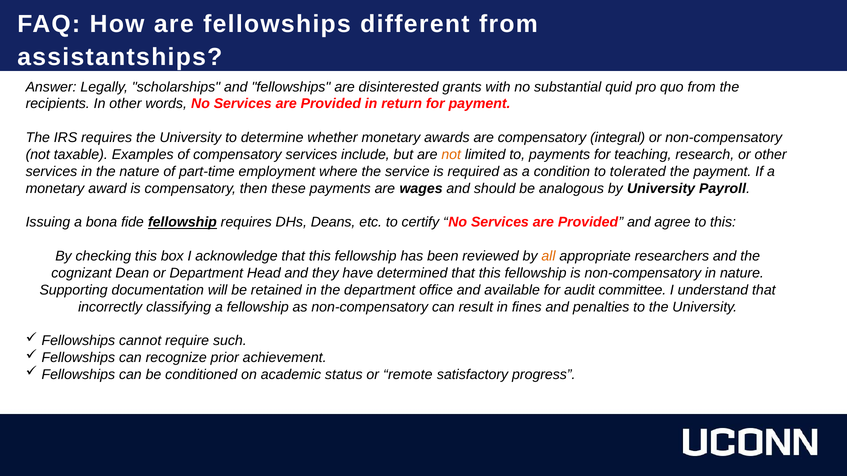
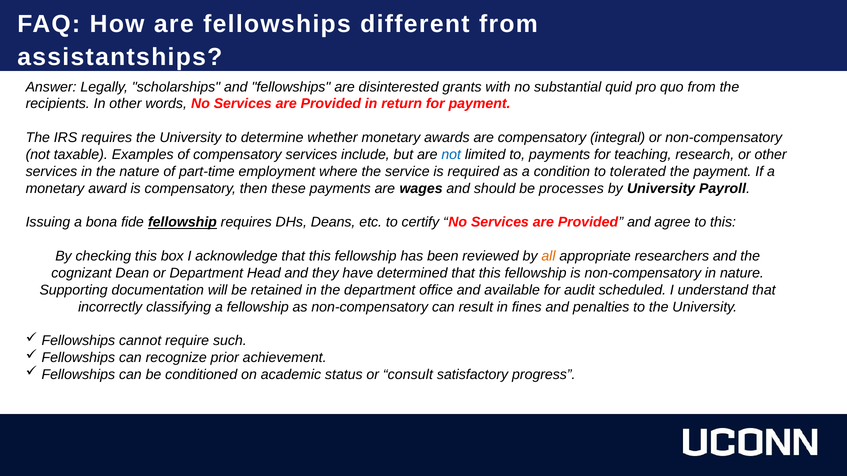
not colour: orange -> blue (451, 155)
analogous: analogous -> processes (571, 189)
committee: committee -> scheduled (632, 290)
remote: remote -> consult (408, 375)
